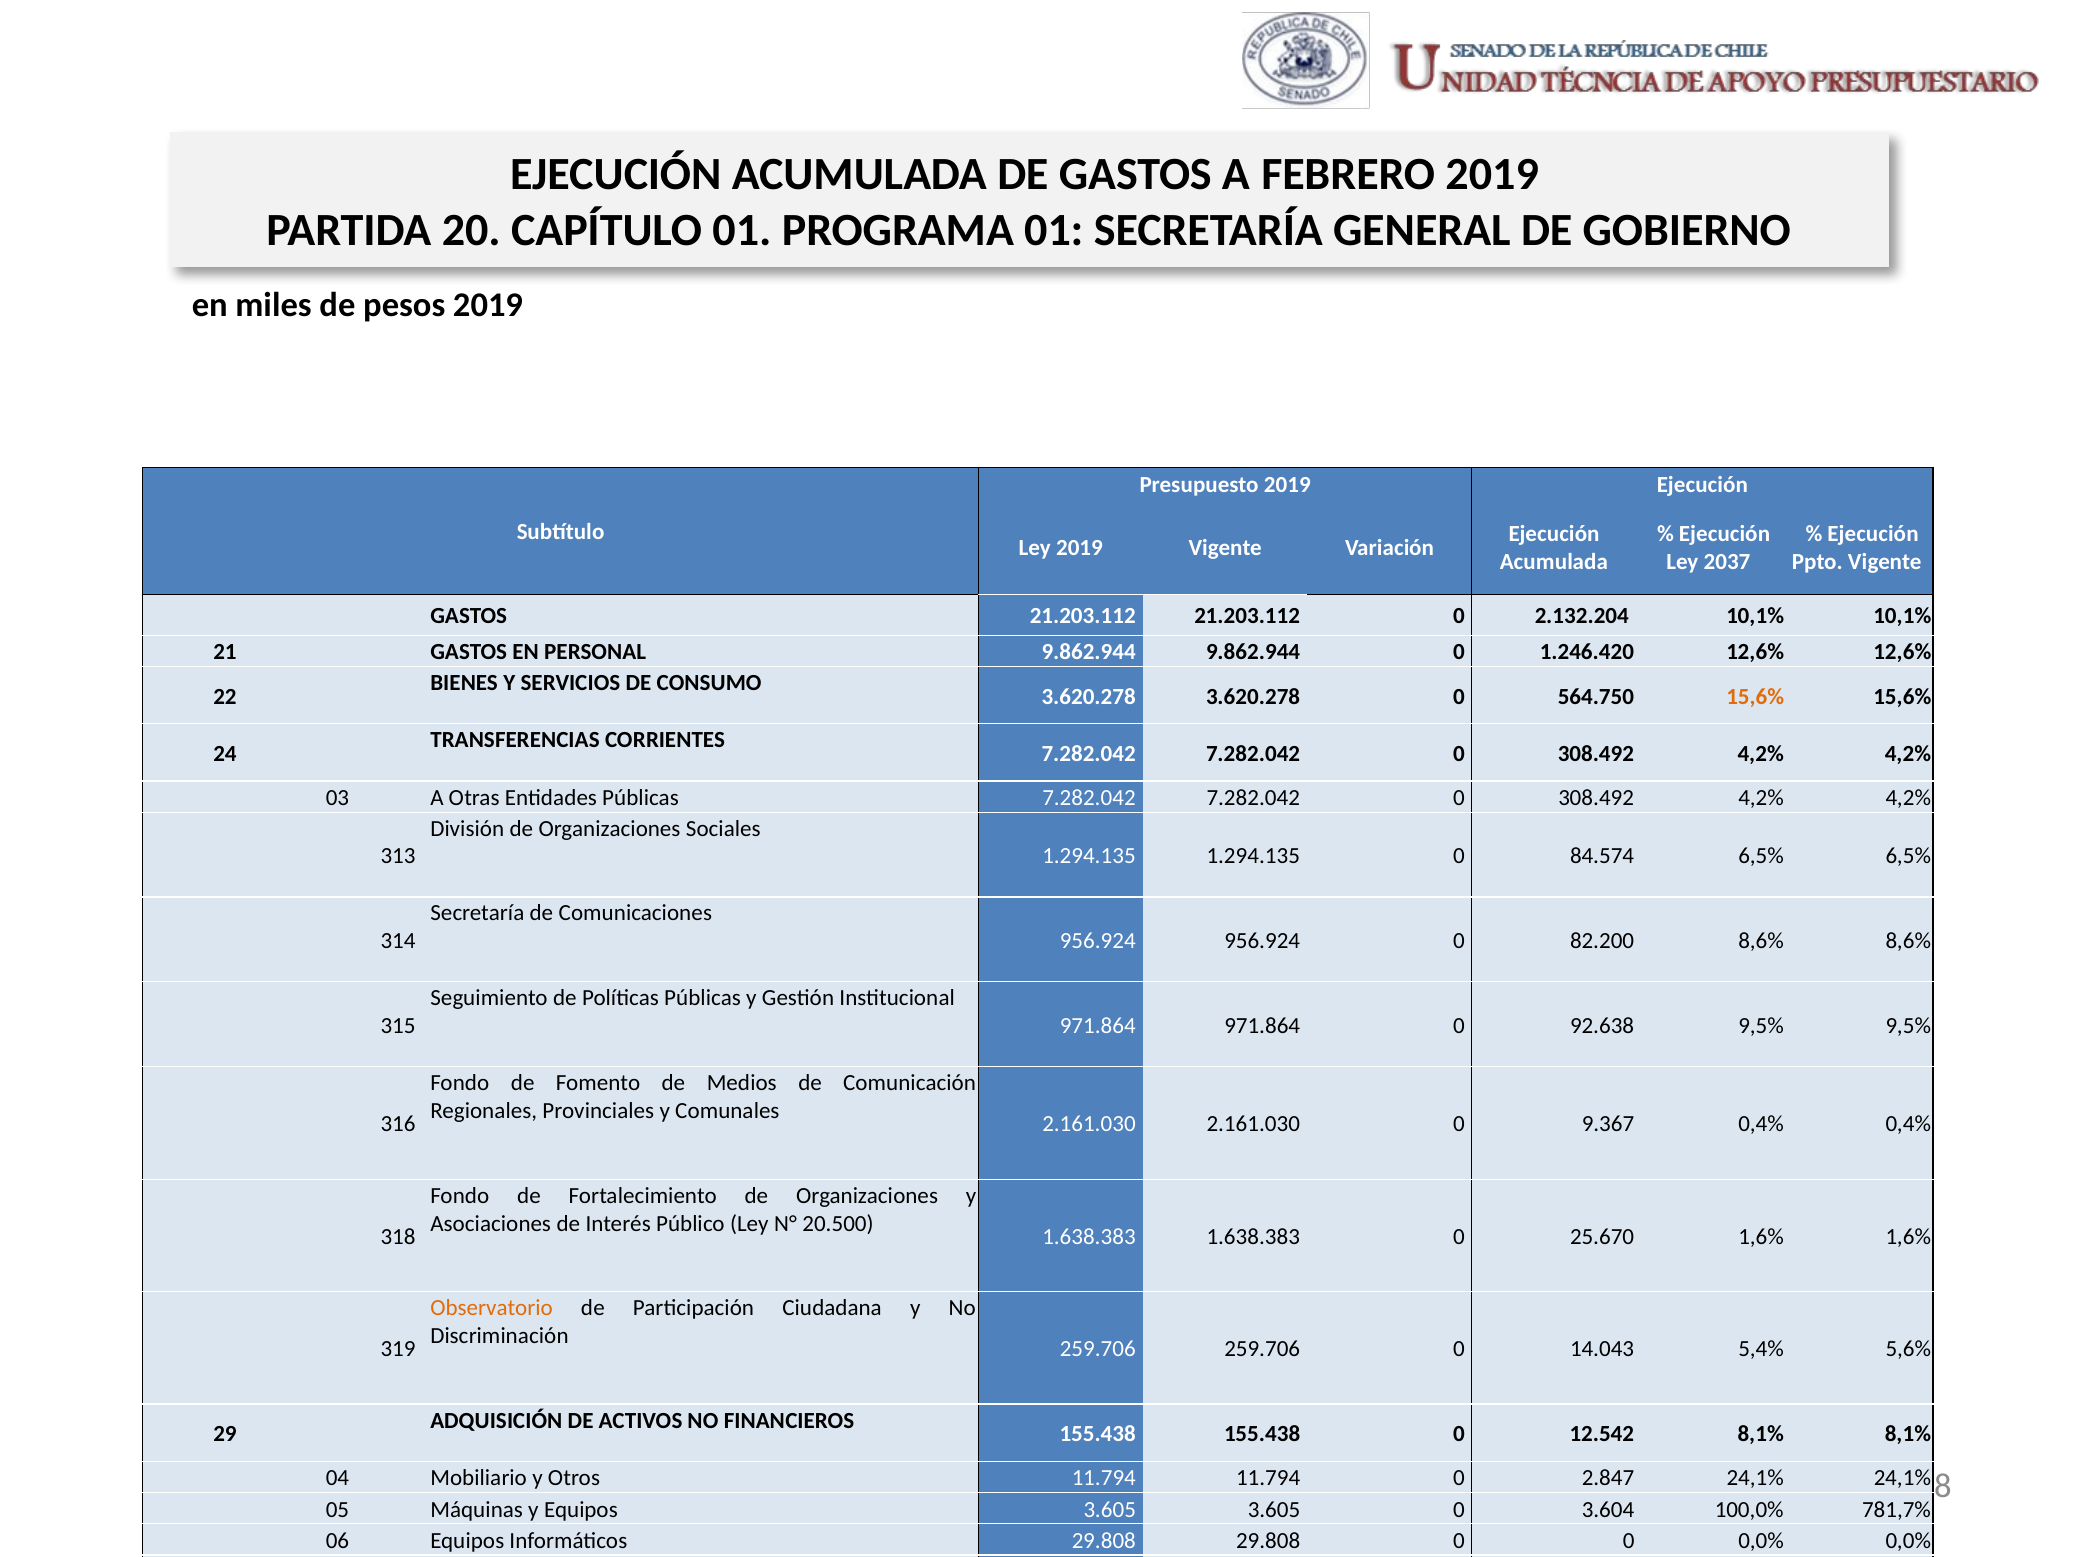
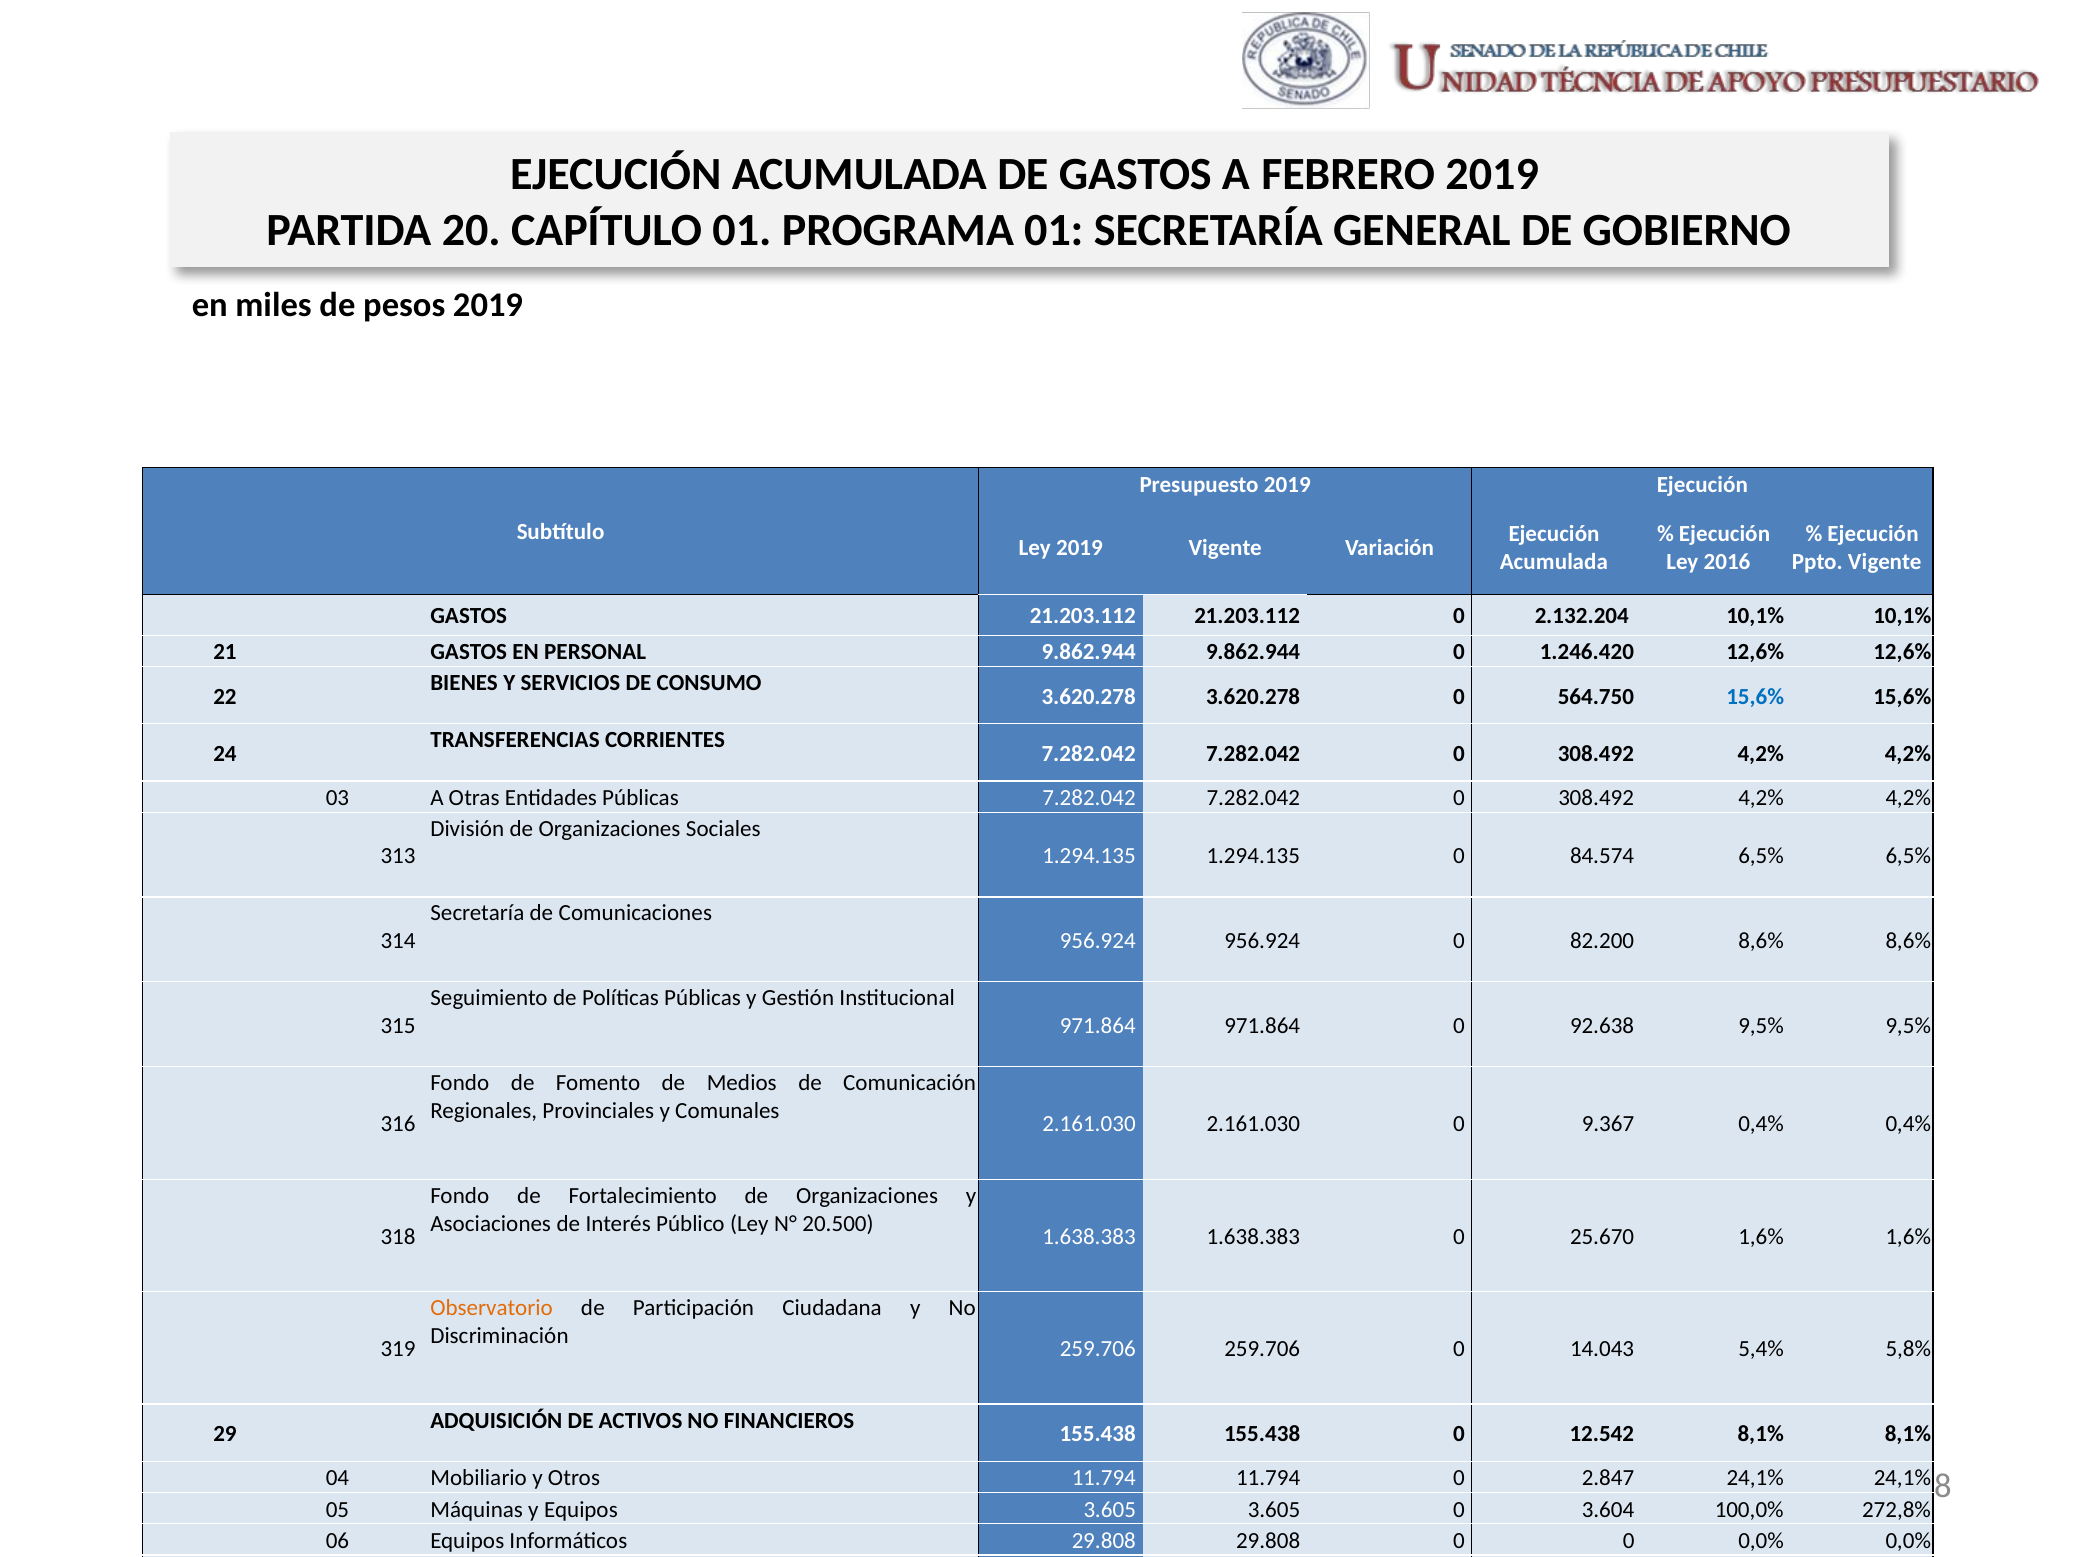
2037: 2037 -> 2016 (1727, 562)
15,6% colour: orange -> blue (1755, 696)
5,6%: 5,6% -> 5,8% (1908, 1349)
781,7%: 781,7% -> 272,8% (1896, 1509)
